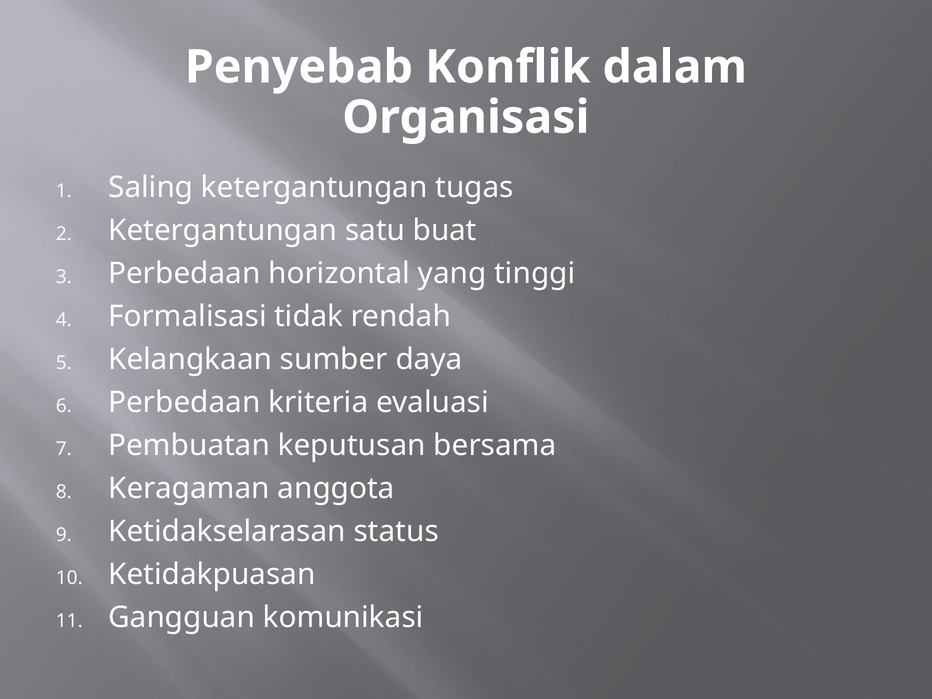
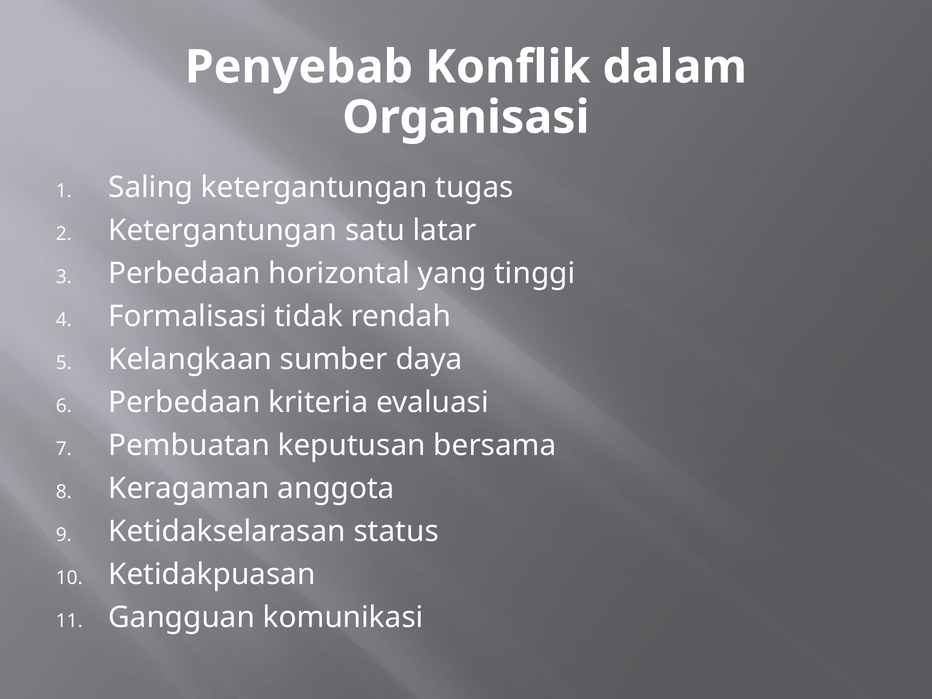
buat: buat -> latar (445, 231)
